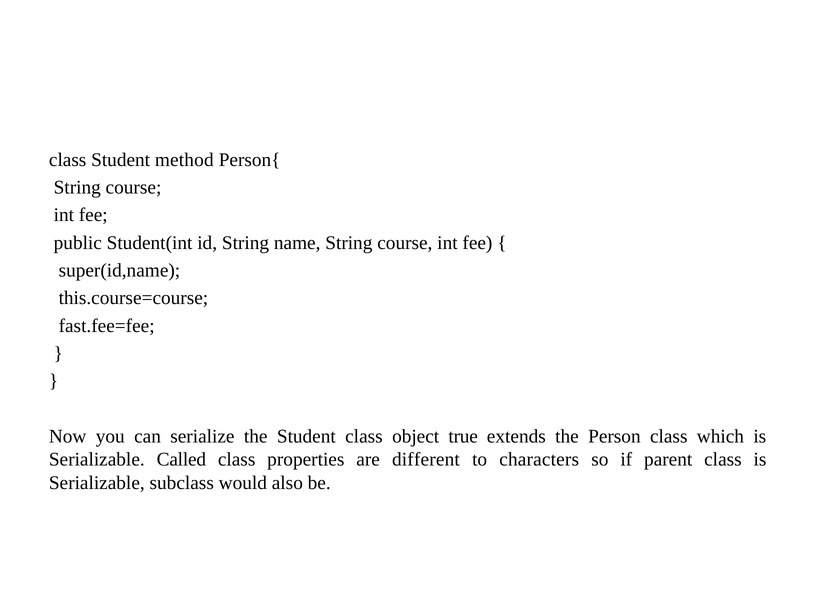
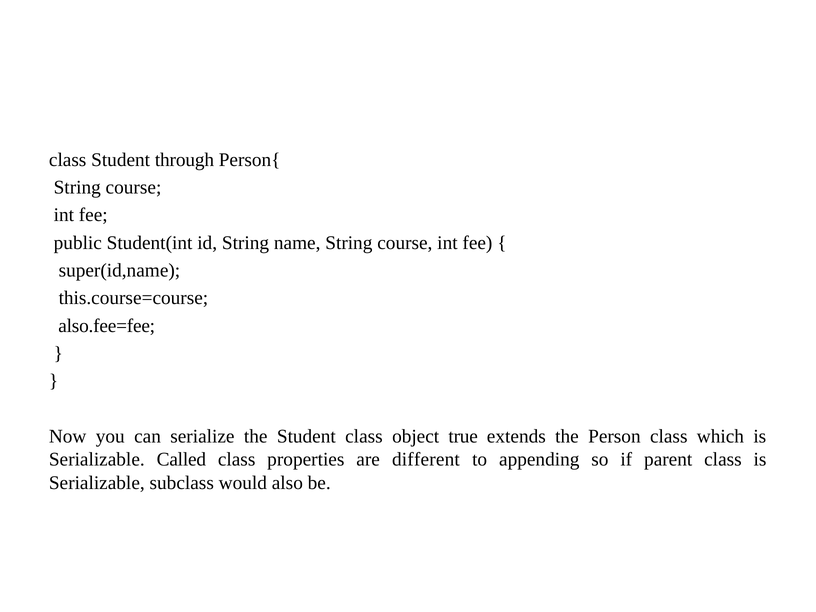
method: method -> through (184, 160)
fast.fee=fee: fast.fee=fee -> also.fee=fee (107, 326)
characters: characters -> appending (539, 460)
